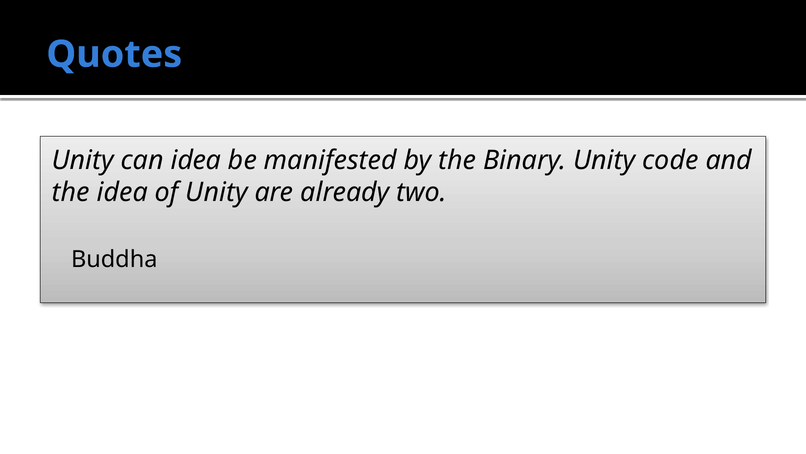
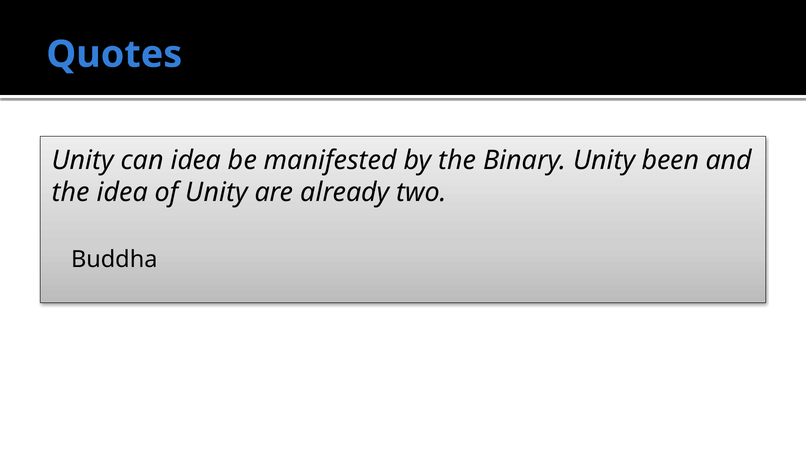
code: code -> been (671, 160)
